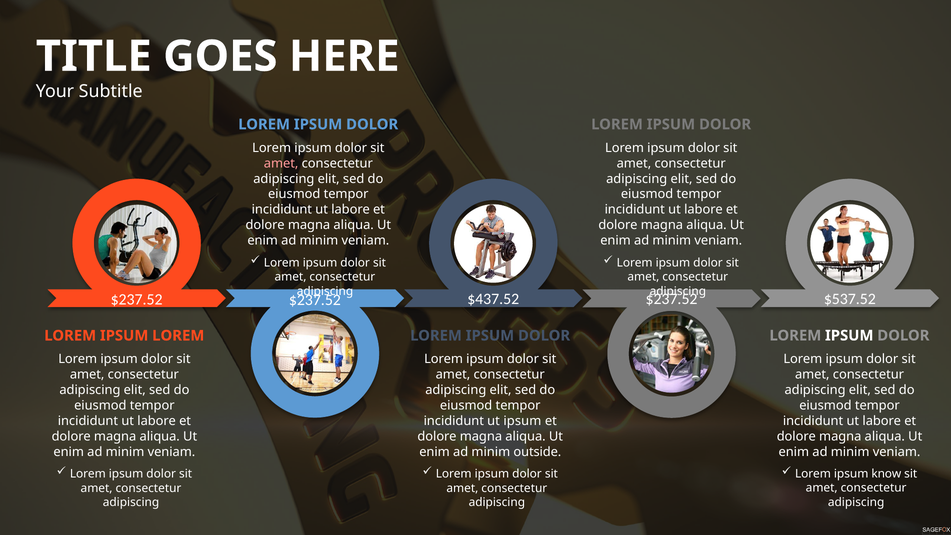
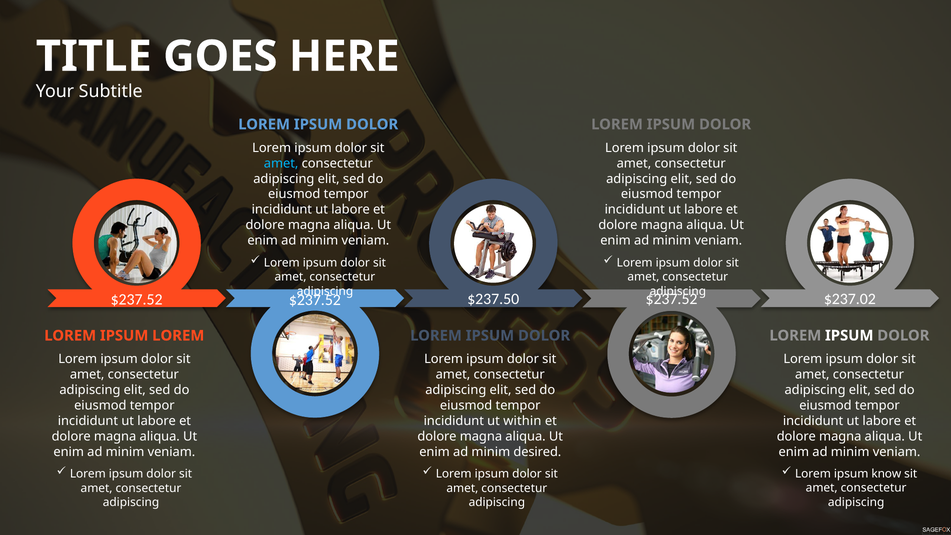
amet colour: pink -> light blue (281, 163)
$437.52: $437.52 -> $237.50 (493, 299)
$537.52: $537.52 -> $237.02 (850, 299)
ut ipsum: ipsum -> within (522, 421)
outside: outside -> desired (537, 452)
